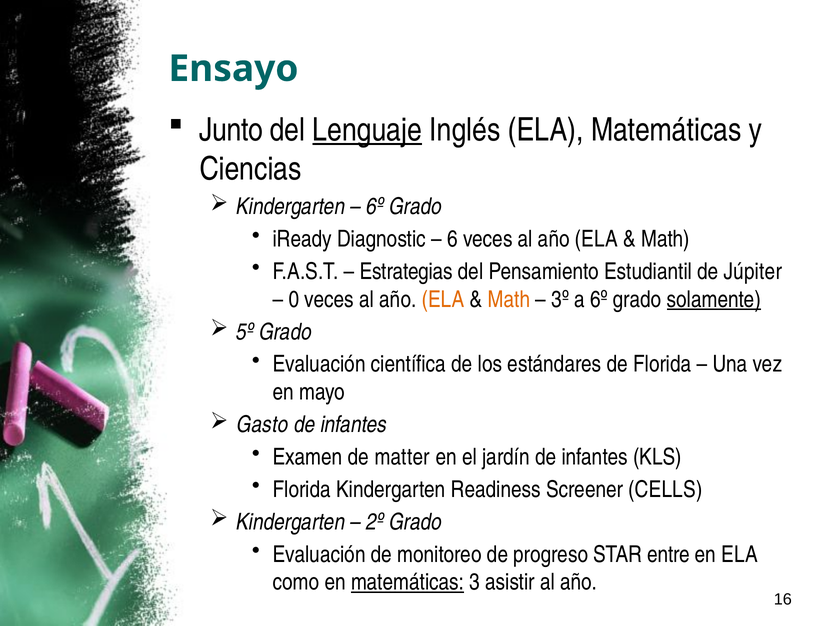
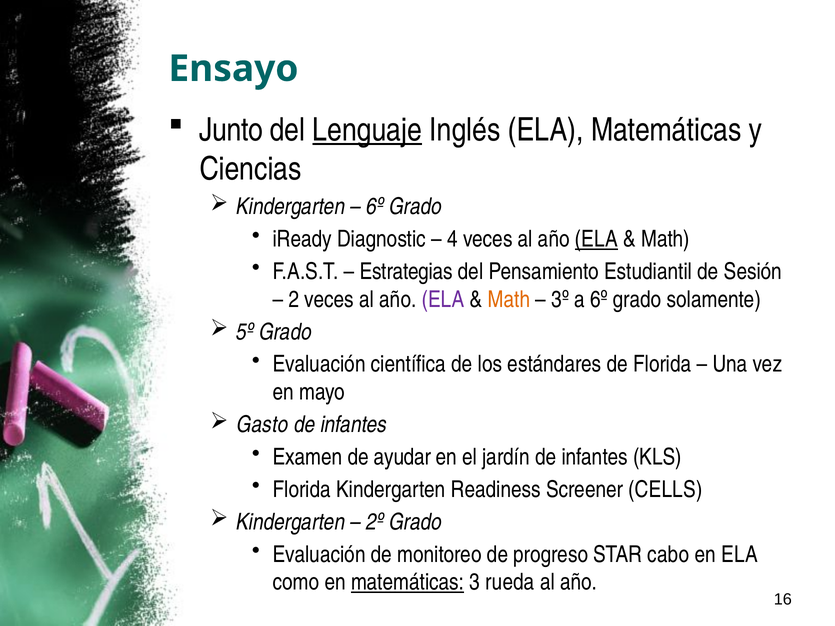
6: 6 -> 4 (453, 239)
ELA underline: none -> present (596, 239)
Júpiter: Júpiter -> Sesión (753, 272)
0: 0 -> 2 (294, 300)
ELA colour: orange -> purple (443, 300)
solamente underline: present -> none (714, 300)
matter: matter -> ayudar (402, 457)
entre: entre -> cabo (668, 555)
asistir: asistir -> rueda (510, 583)
